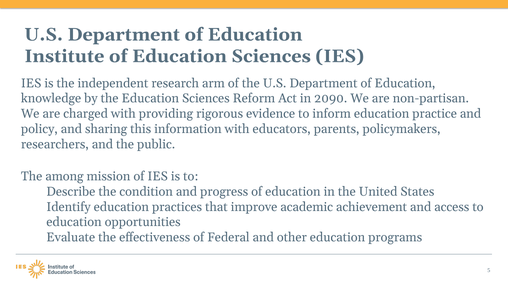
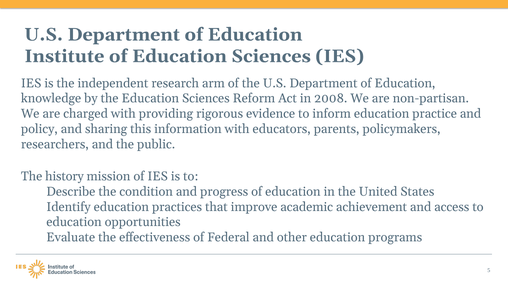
2090: 2090 -> 2008 (331, 98)
among: among -> history (64, 176)
